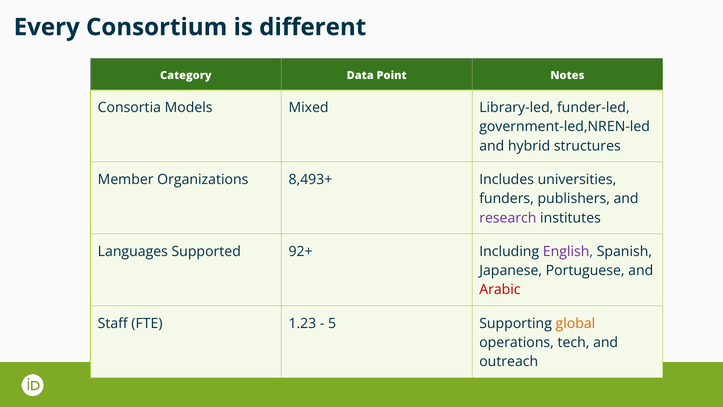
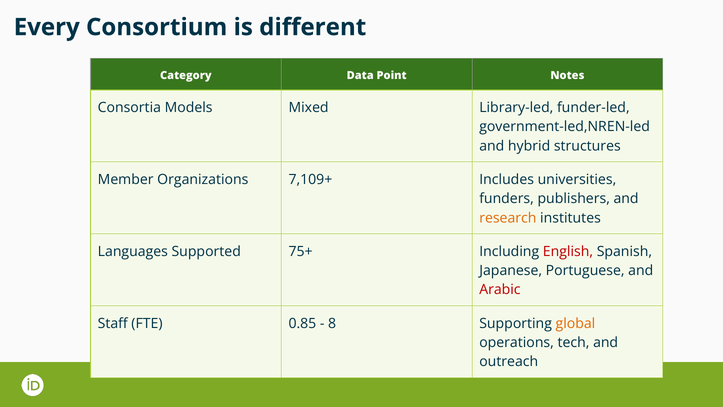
8,493+: 8,493+ -> 7,109+ (310, 179)
research colour: purple -> orange (508, 218)
92+: 92+ -> 75+ (301, 251)
English colour: purple -> red (568, 251)
1.23: 1.23 -> 0.85 (302, 323)
5: 5 -> 8 (332, 323)
